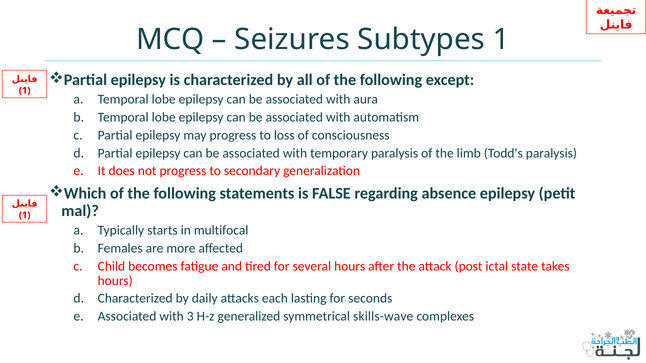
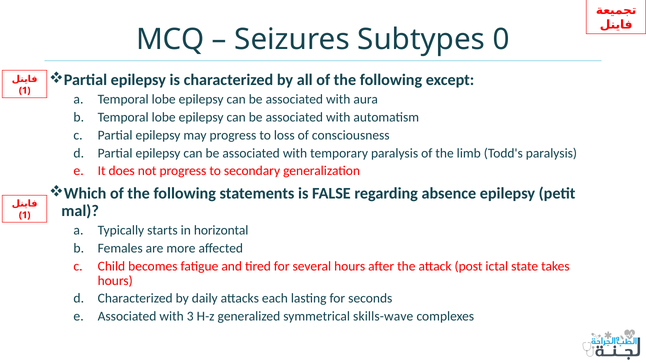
Subtypes 1: 1 -> 0 (501, 39)
multifocal: multifocal -> horizontal (221, 231)
